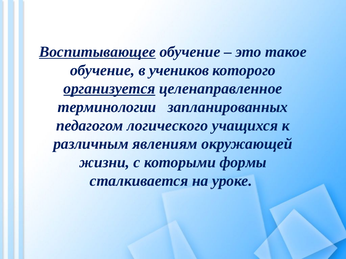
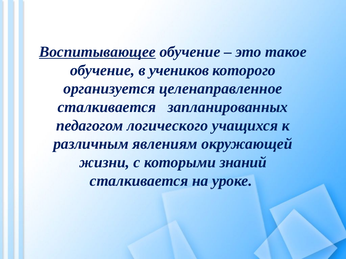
организуется underline: present -> none (109, 89)
терминологии: терминологии -> сталкивается (107, 107)
формы: формы -> знаний (243, 163)
